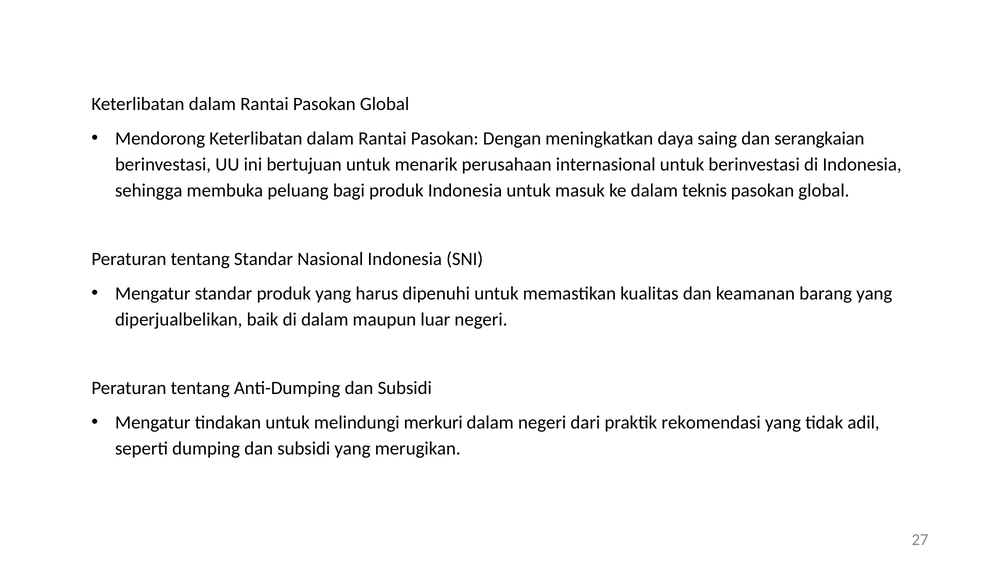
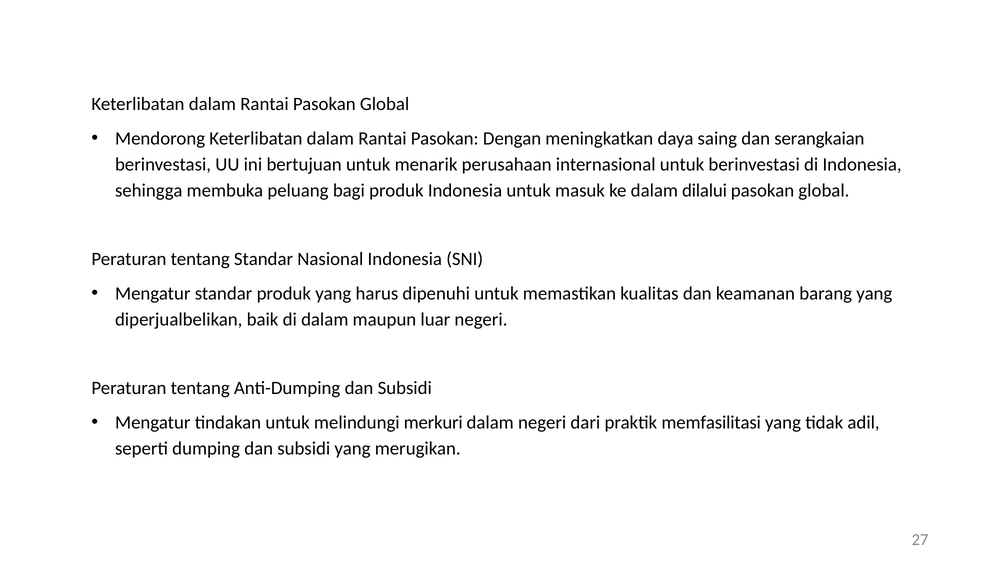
teknis: teknis -> dilalui (704, 191)
rekomendasi: rekomendasi -> memfasilitasi (711, 423)
